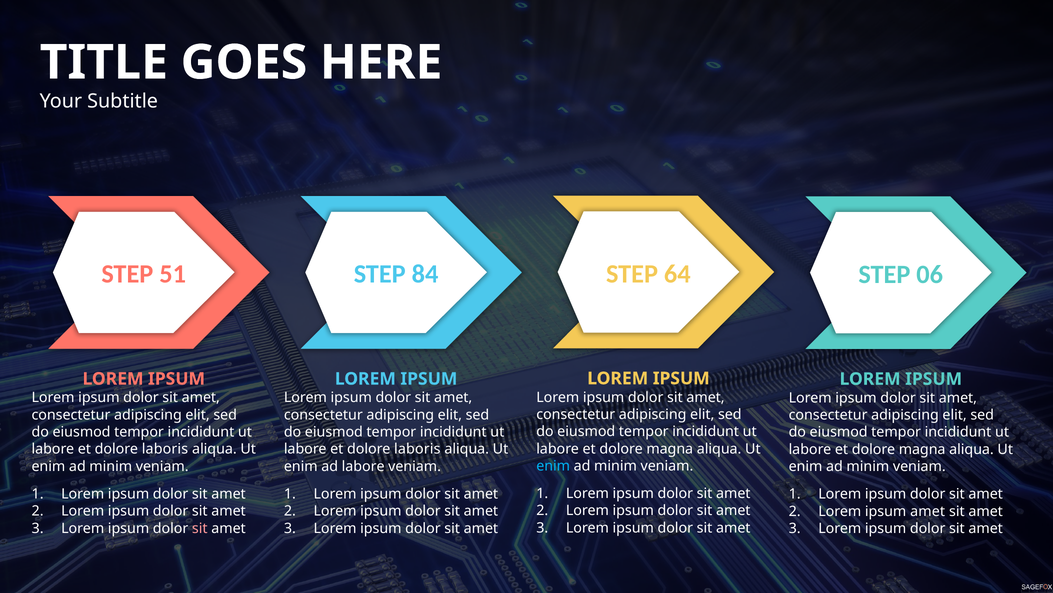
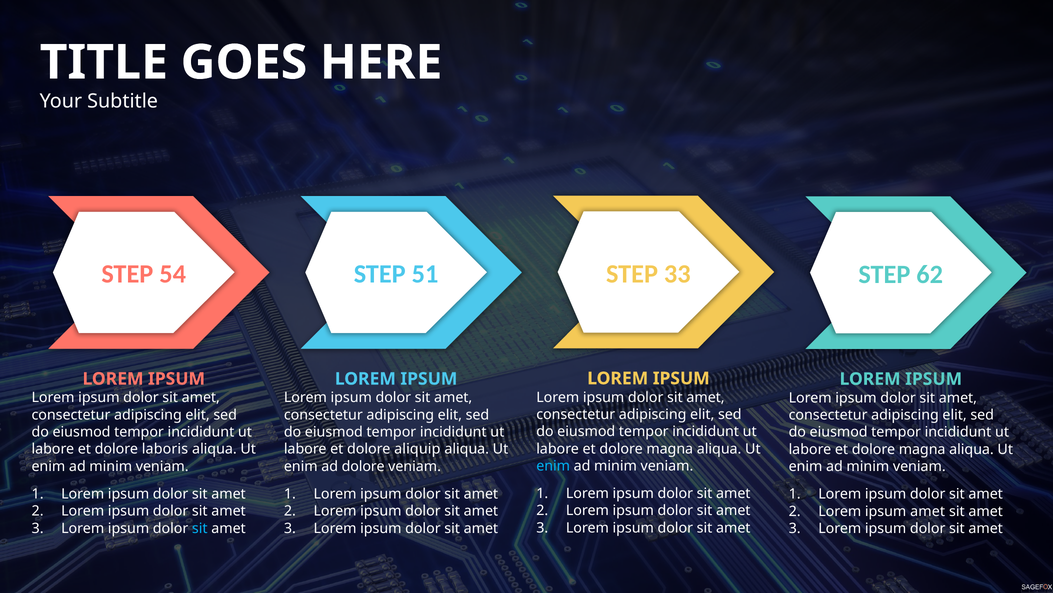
64: 64 -> 33 (677, 274)
51: 51 -> 54 (173, 274)
84: 84 -> 51 (425, 274)
06: 06 -> 62 (930, 274)
laboris: laboris -> aliquip (417, 449)
ad labore: labore -> dolore (363, 466)
sit colour: pink -> light blue (200, 528)
